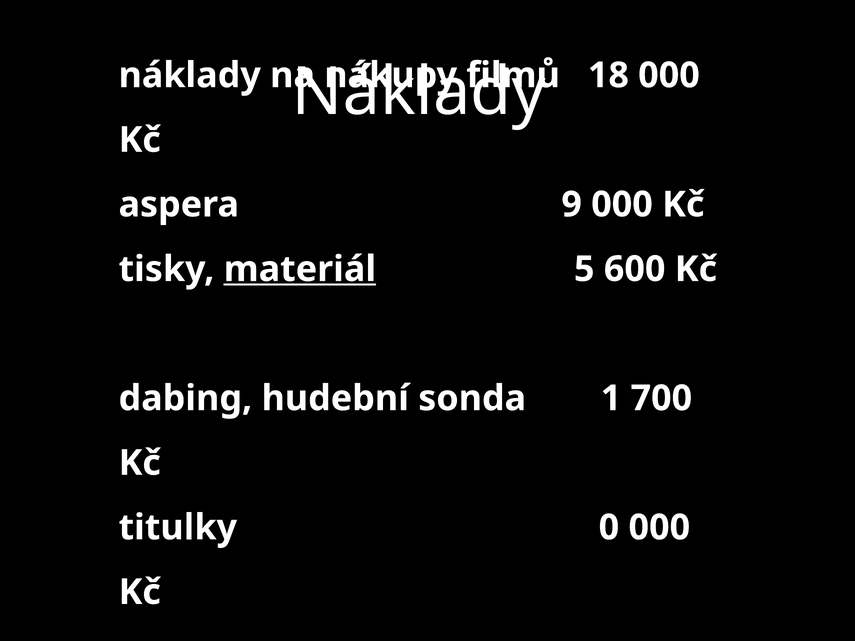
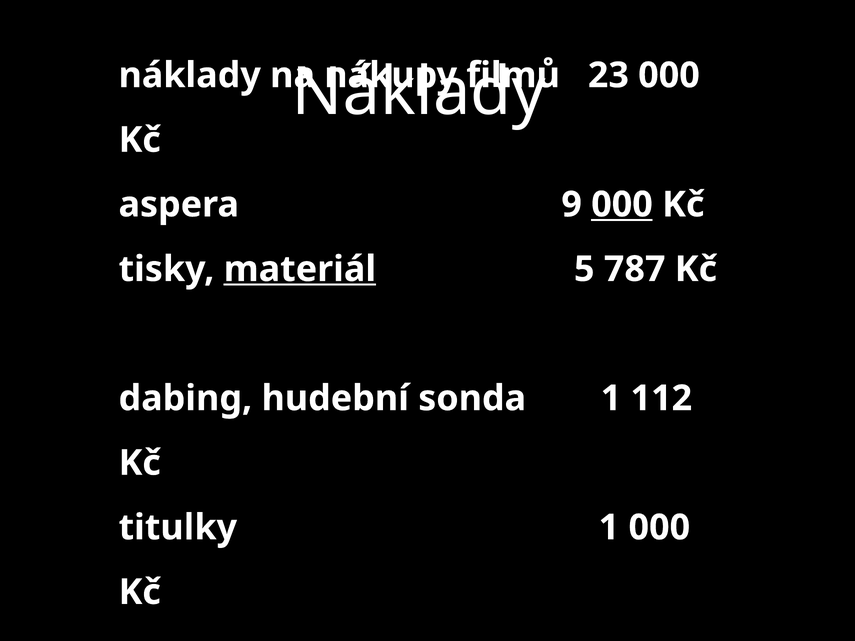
18: 18 -> 23 (608, 75)
000 underline: none -> present (622, 205)
600: 600 -> 787 (635, 269)
700: 700 -> 112 (661, 398)
titulky 0: 0 -> 1 (609, 528)
